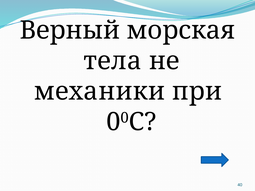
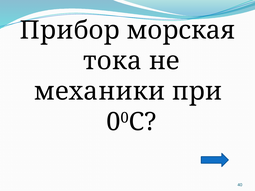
Верный: Верный -> Прибор (70, 30)
тела: тела -> тока (113, 61)
